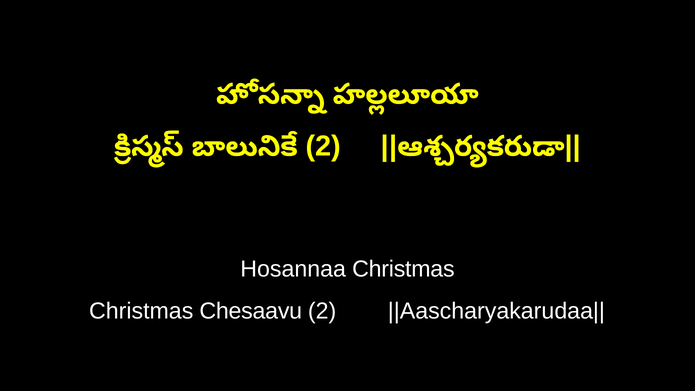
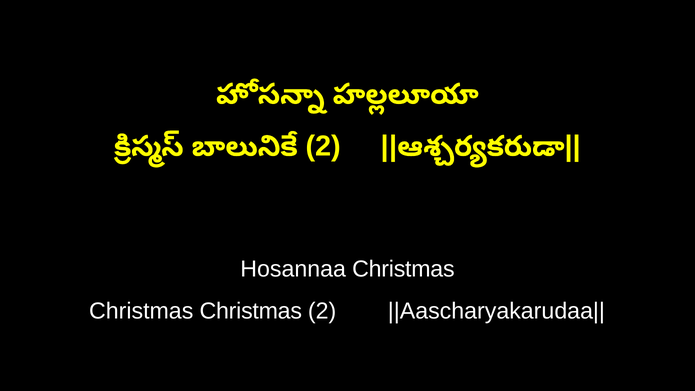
Chesaavu: Chesaavu -> Christmas (251, 311)
